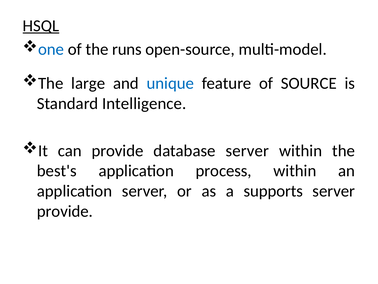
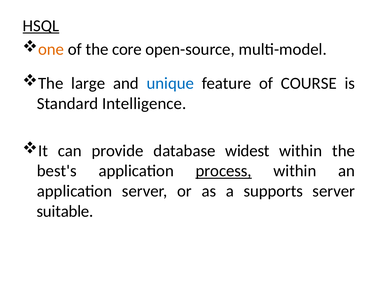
one colour: blue -> orange (51, 49)
runs: runs -> core (127, 49)
SOURCE: SOURCE -> COURSE (309, 83)
database server: server -> widest (247, 150)
process underline: none -> present (224, 171)
provide: provide -> suitable (65, 211)
